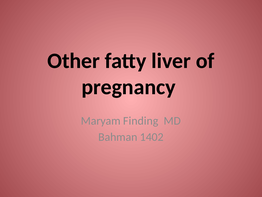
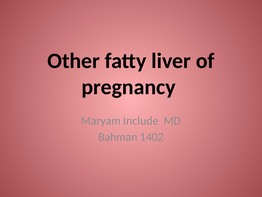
Finding: Finding -> Include (141, 120)
